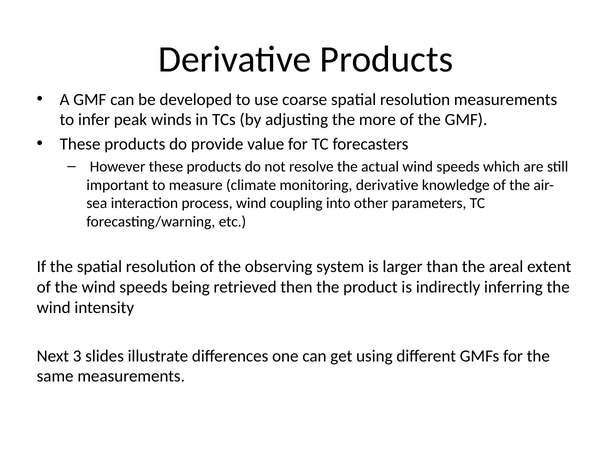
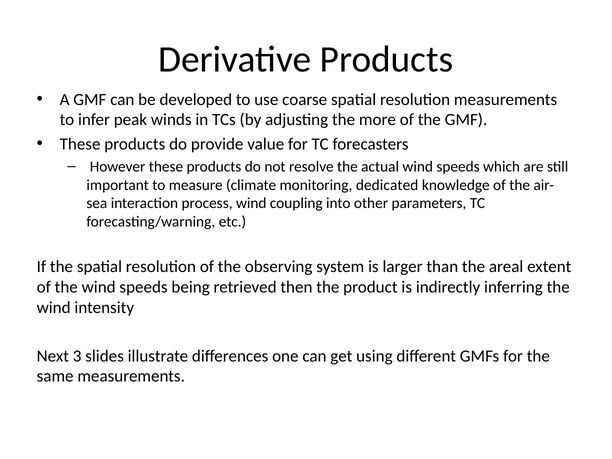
monitoring derivative: derivative -> dedicated (387, 185)
